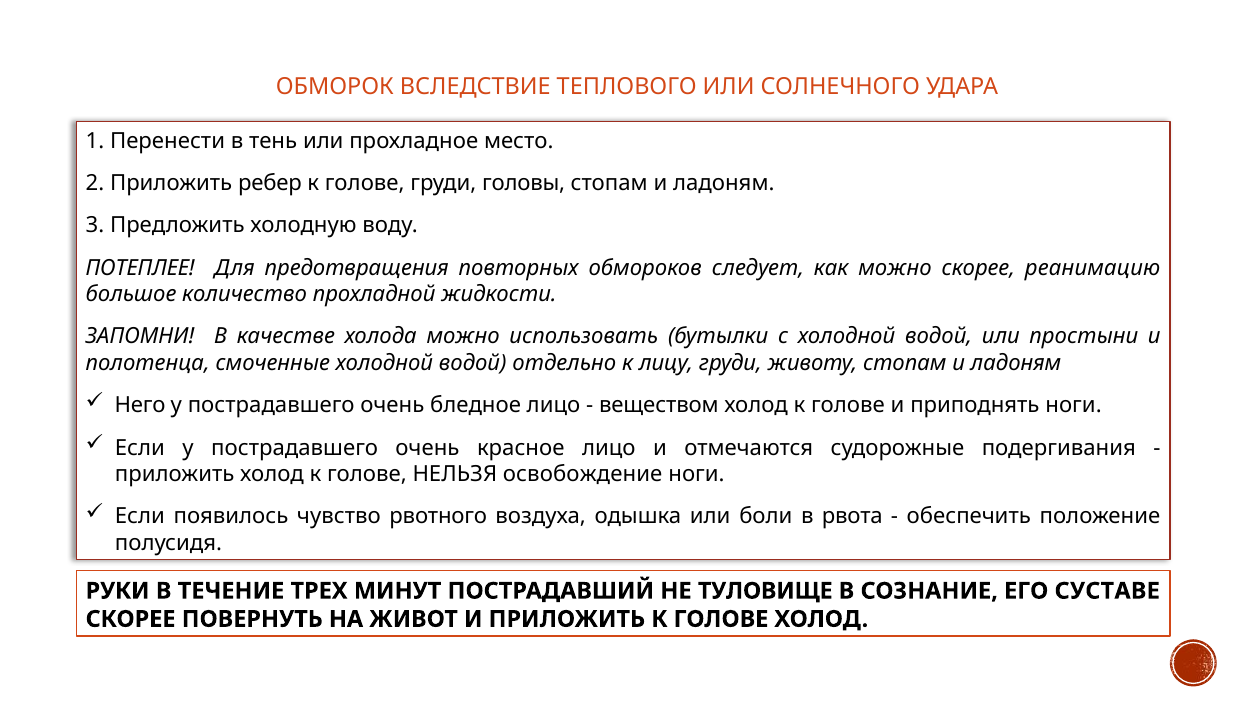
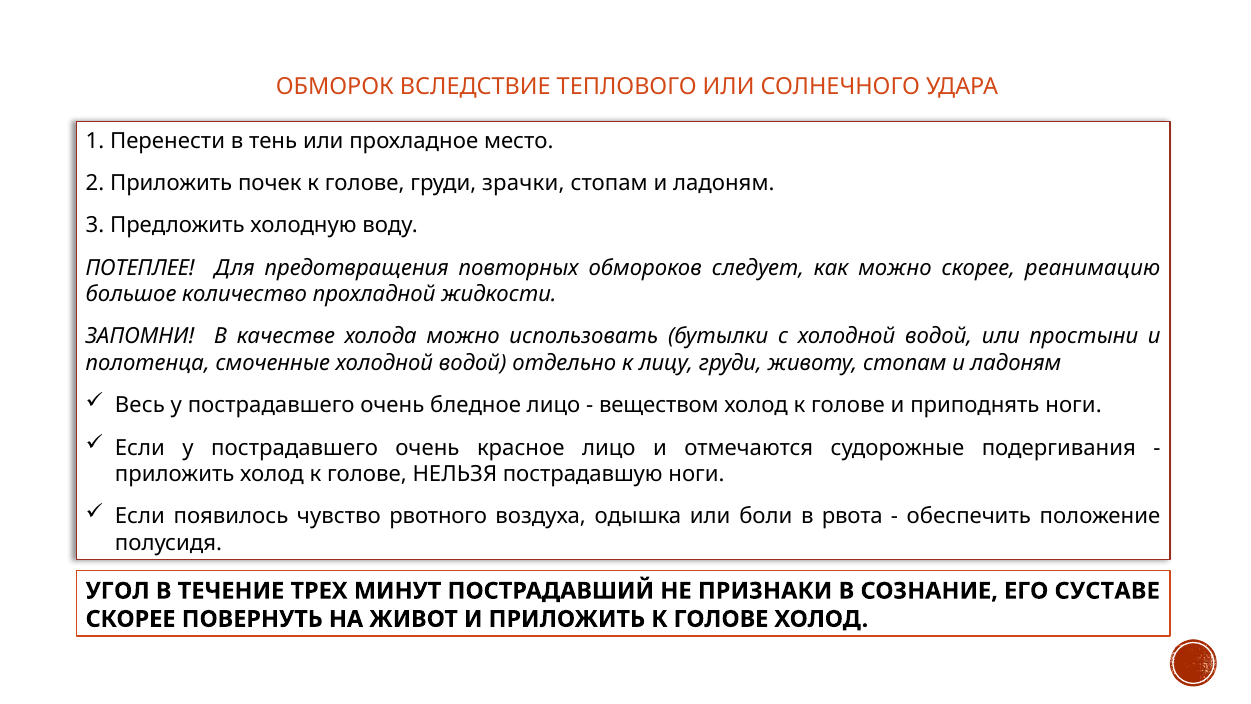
ребер: ребер -> почек (270, 183)
головы: головы -> зрачки (523, 183)
Него: Него -> Весь (140, 405)
освобождение: освобождение -> пострадавшую (583, 474)
РУКИ: РУКИ -> УГОЛ (118, 591)
ТУЛОВИЩЕ: ТУЛОВИЩЕ -> ПРИЗНАКИ (765, 591)
